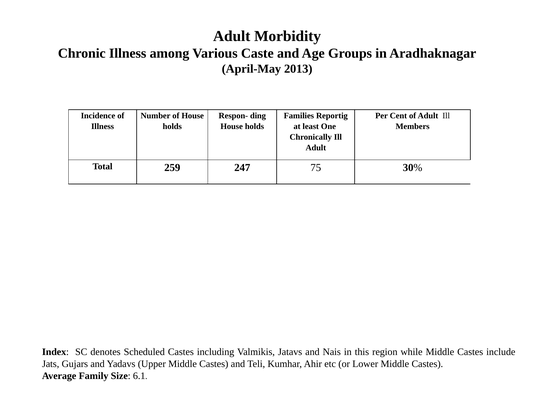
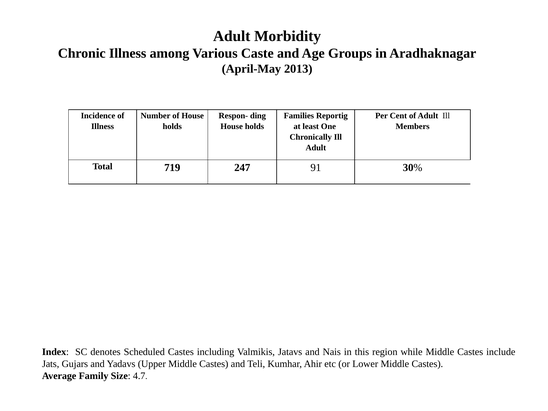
259: 259 -> 719 (172, 168)
75: 75 -> 91 (316, 168)
6.1: 6.1 -> 4.7 (139, 376)
